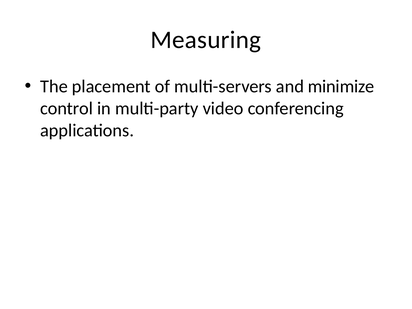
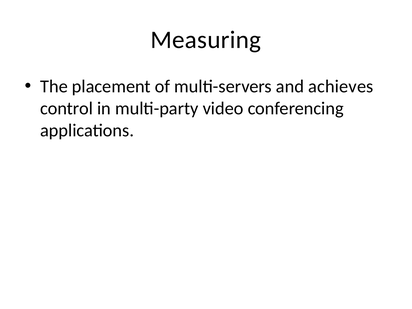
minimize: minimize -> achieves (341, 86)
